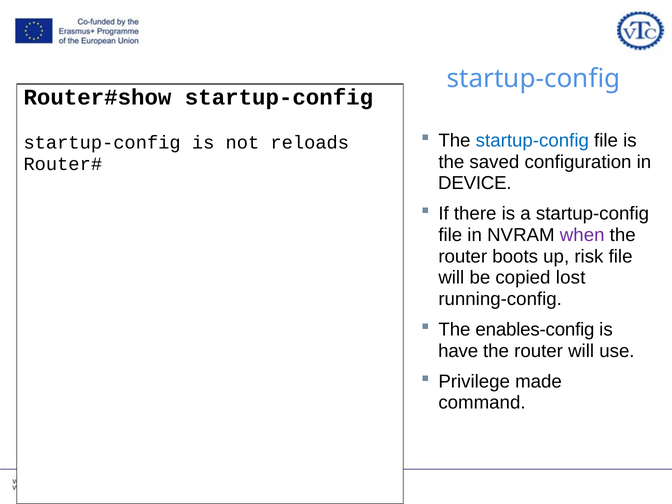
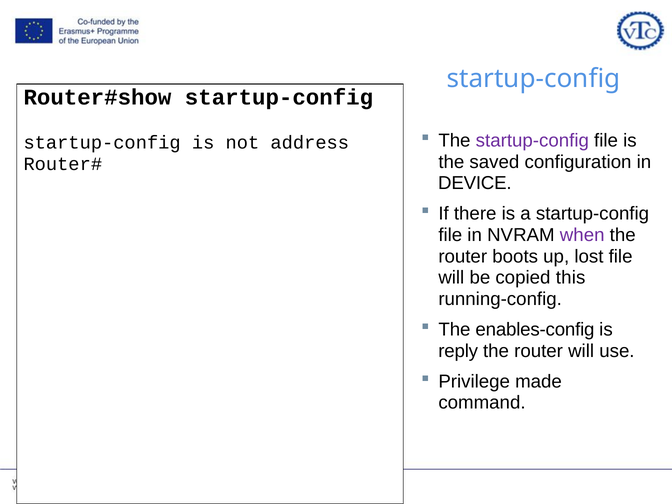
startup-config colour: blue -> purple (532, 141)
reloads: reloads -> address (310, 142)
risk: risk -> lost (589, 256)
lost: lost -> this (571, 278)
have: have -> reply (458, 351)
